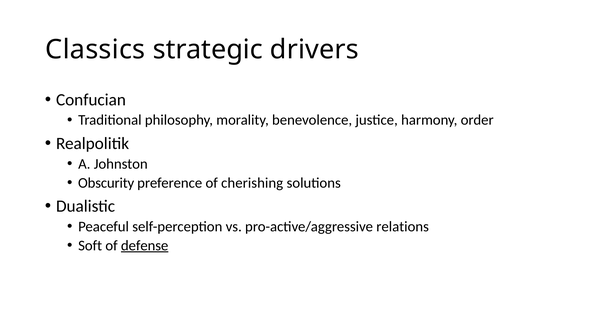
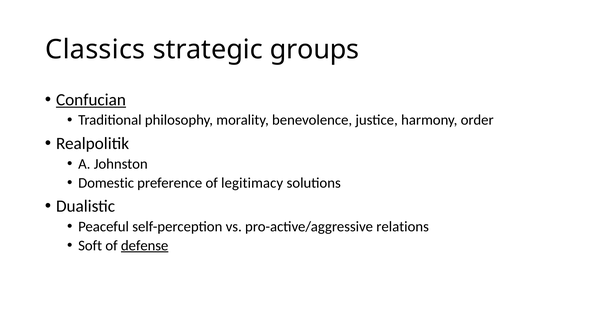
drivers: drivers -> groups (315, 50)
Confucian underline: none -> present (91, 100)
Obscurity: Obscurity -> Domestic (106, 183)
cherishing: cherishing -> legitimacy (252, 183)
